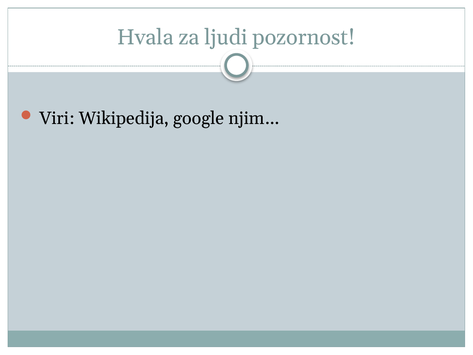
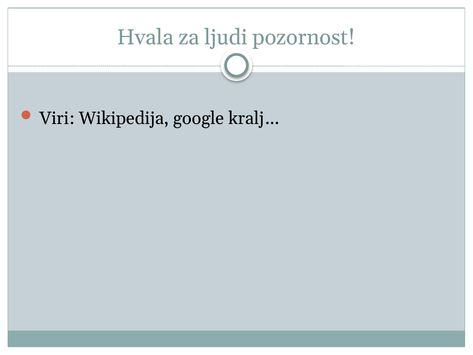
njim…: njim… -> kralj… (254, 118)
